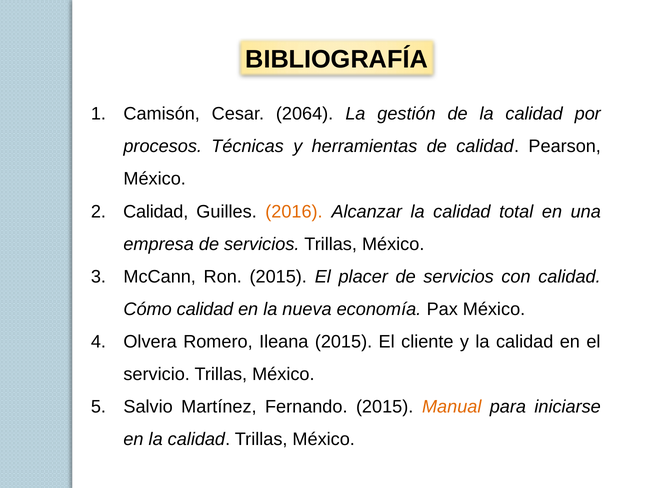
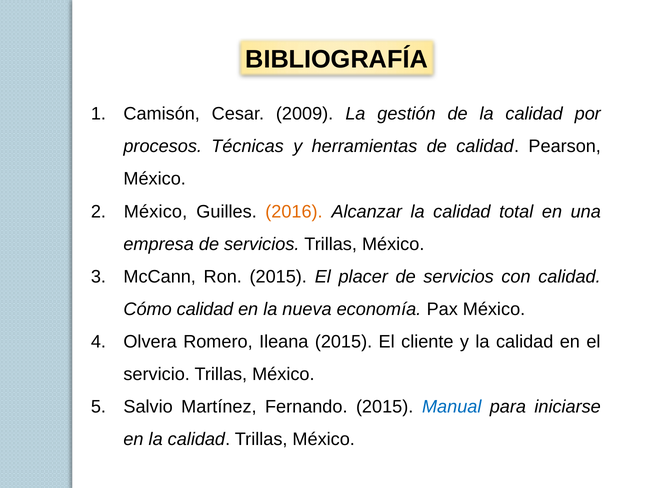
2064: 2064 -> 2009 (305, 114)
Calidad: Calidad -> México (156, 212)
Manual colour: orange -> blue (452, 407)
